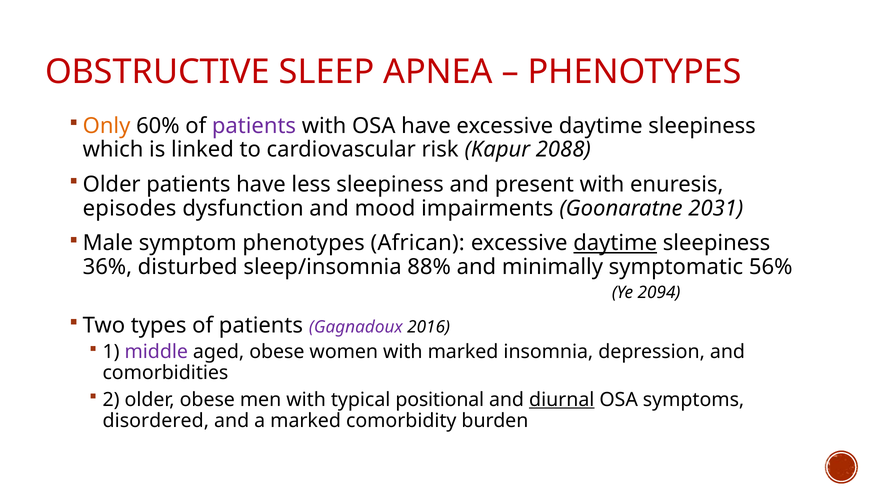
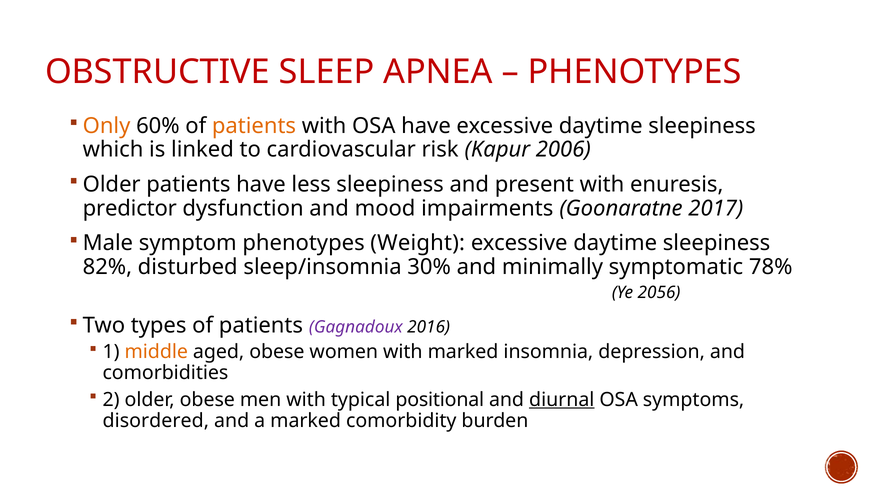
patients colour: purple -> orange (254, 126)
2088: 2088 -> 2006 (563, 150)
episodes: episodes -> predictor (130, 208)
2031: 2031 -> 2017 (716, 208)
African: African -> Weight (418, 243)
daytime underline: present -> none (615, 243)
36%: 36% -> 82% (107, 267)
88%: 88% -> 30% (429, 267)
56%: 56% -> 78% (771, 267)
2094: 2094 -> 2056 (659, 293)
middle colour: purple -> orange (156, 352)
